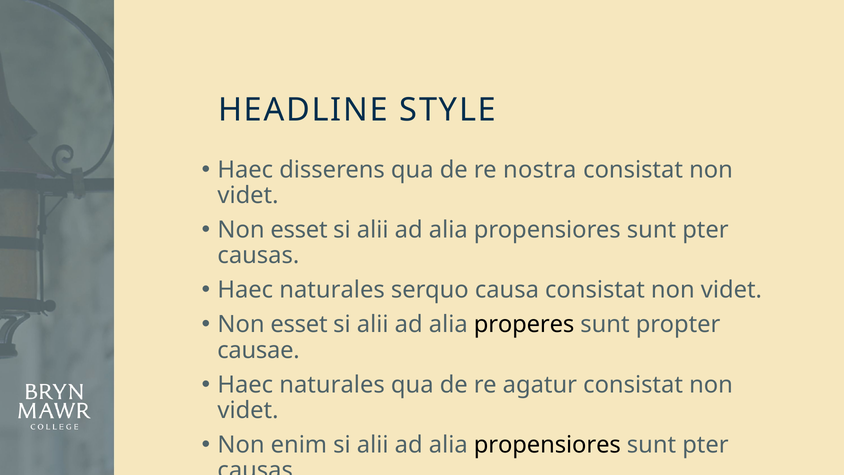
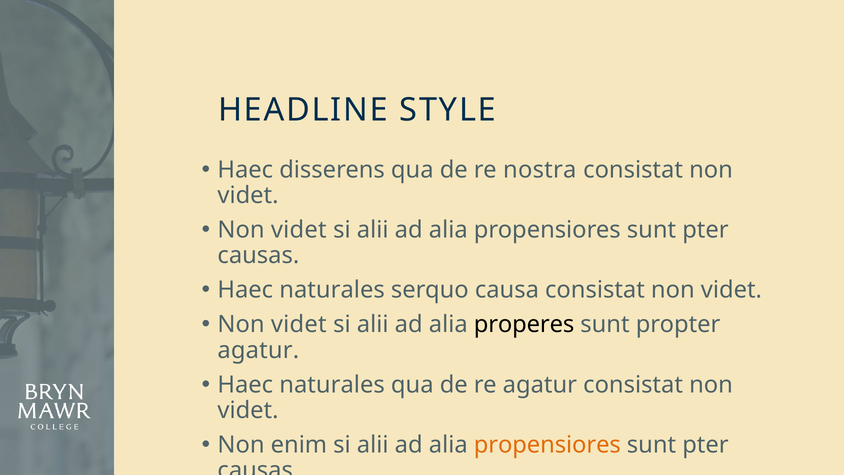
esset: esset -> videt (299, 230)
esset: esset -> videt (299, 324)
causae: causae -> agatur (258, 350)
propensiores colour: black -> orange (547, 445)
